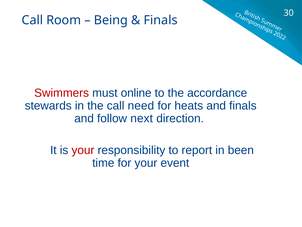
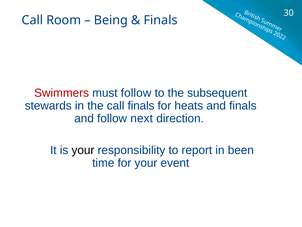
must online: online -> follow (136, 93)
accordance: accordance -> subsequent (217, 93)
call need: need -> finals (141, 105)
your colour: red -> black (83, 150)
